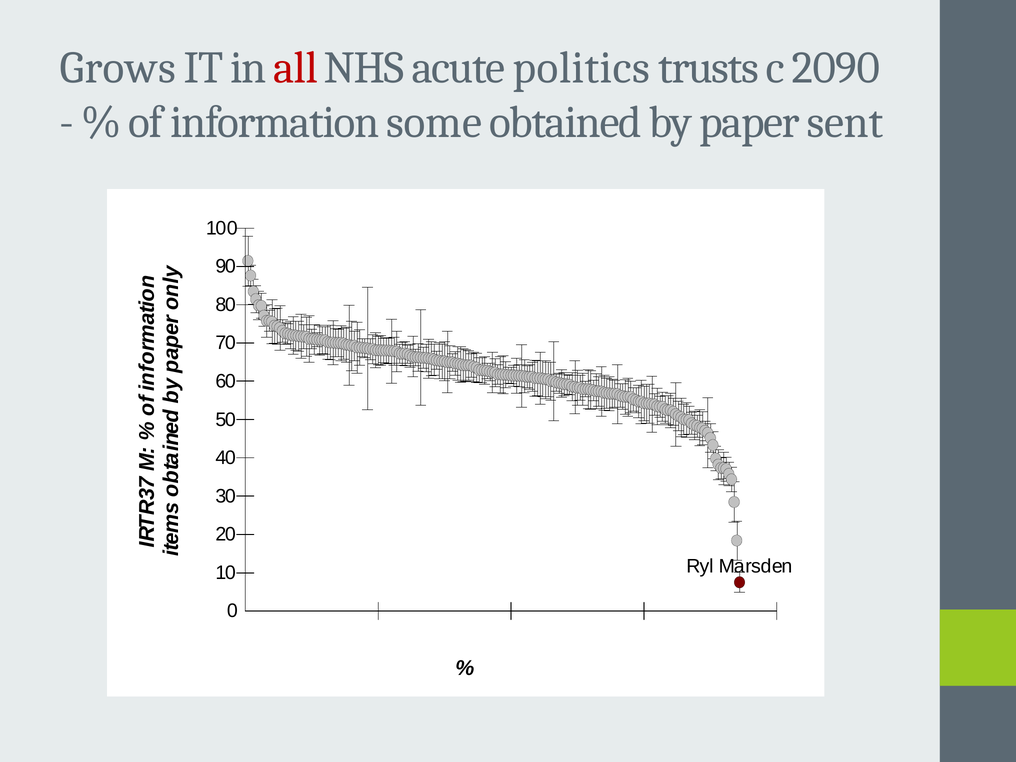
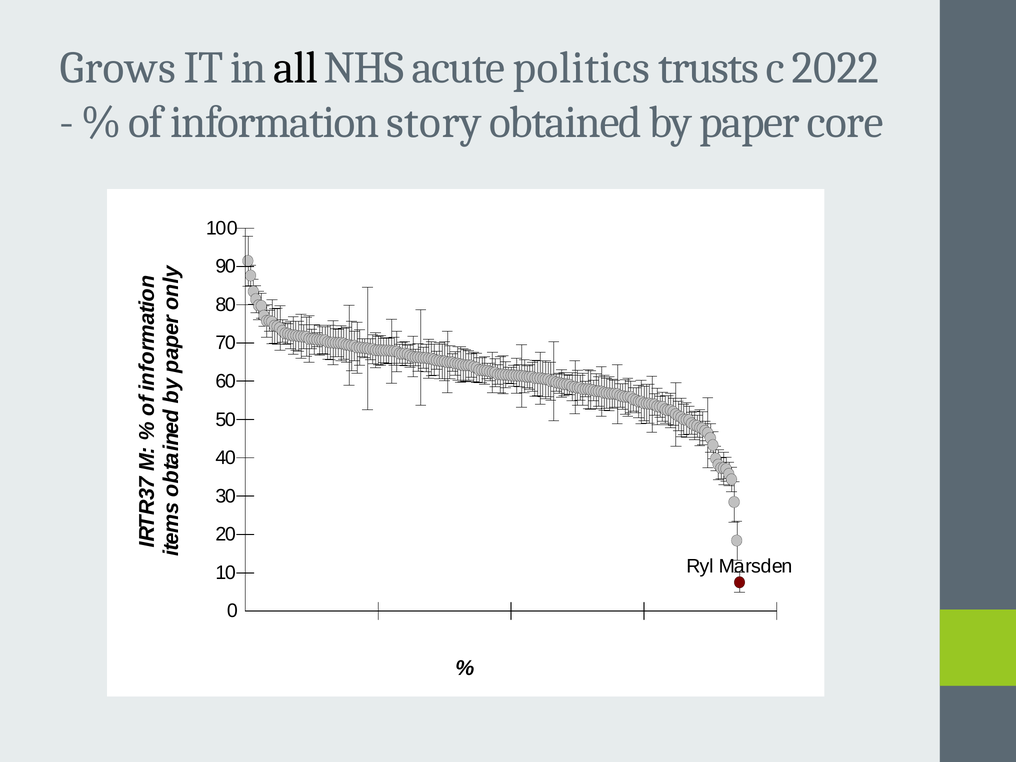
all colour: red -> black (295, 68)
2090: 2090 -> 2022 (836, 68)
some: some -> story (434, 122)
sent: sent -> core (845, 122)
